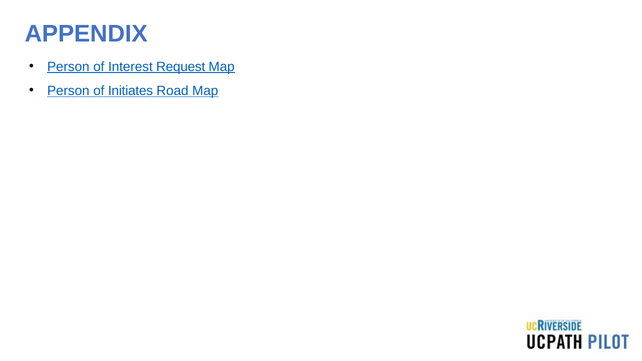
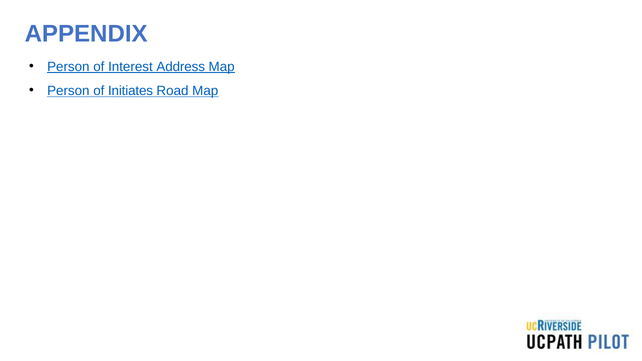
Request: Request -> Address (181, 67)
